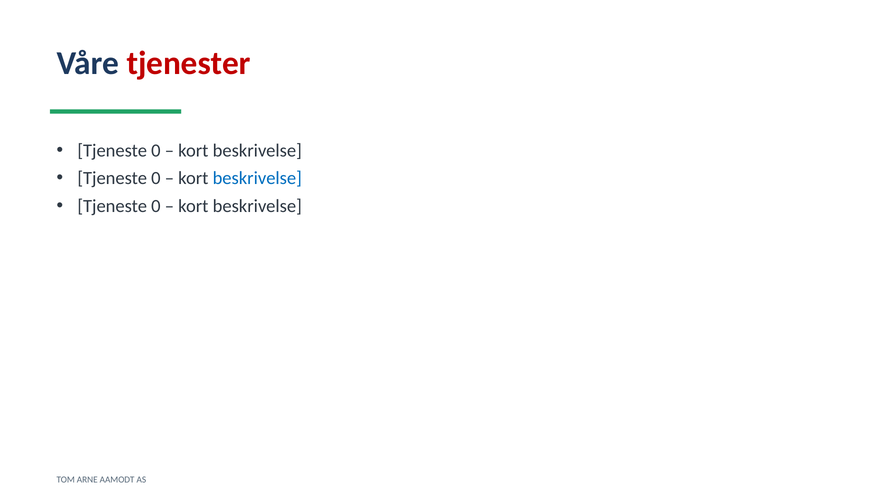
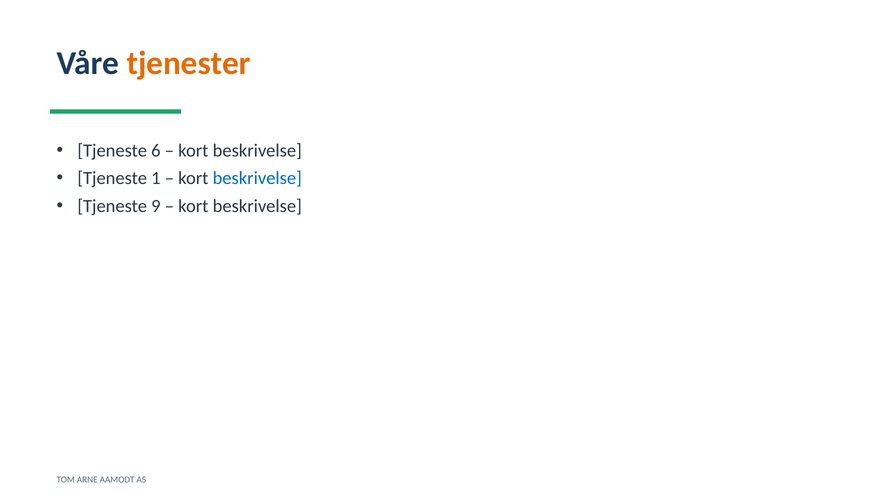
tjenester colour: red -> orange (189, 63)
0: 0 -> 6 (156, 151)
0: 0 -> 1 (156, 178)
0: 0 -> 9 (156, 206)
